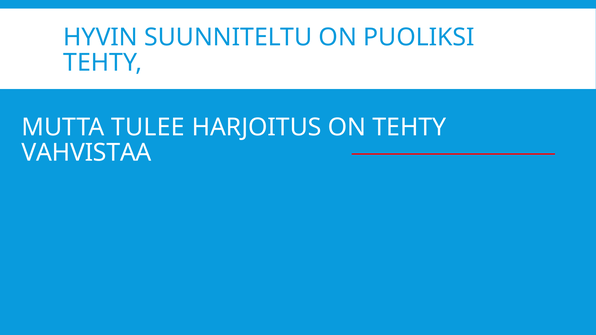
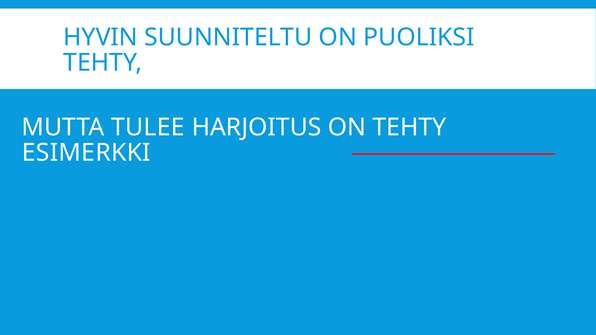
VAHVISTAA: VAHVISTAA -> ESIMERKKI (86, 153)
